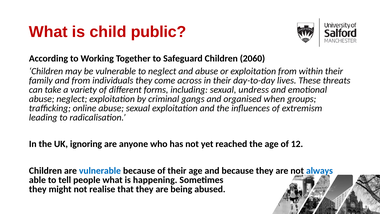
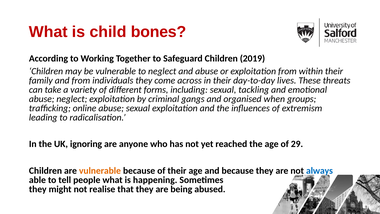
public: public -> bones (159, 32)
2060: 2060 -> 2019 (252, 58)
undress: undress -> tackling (254, 90)
12: 12 -> 29 (297, 144)
vulnerable colour: blue -> orange (100, 171)
